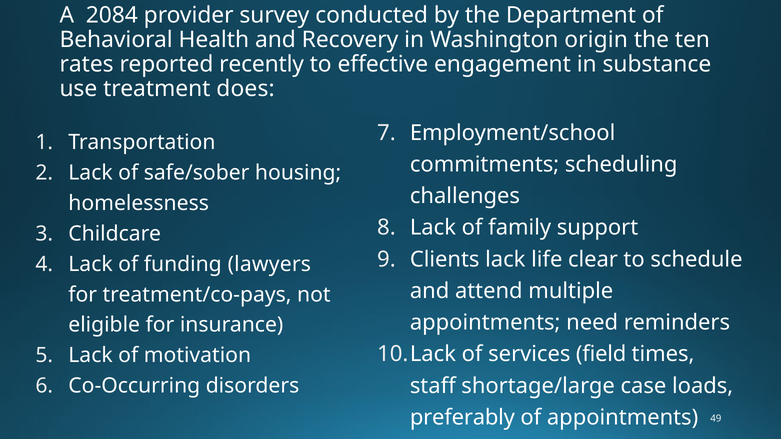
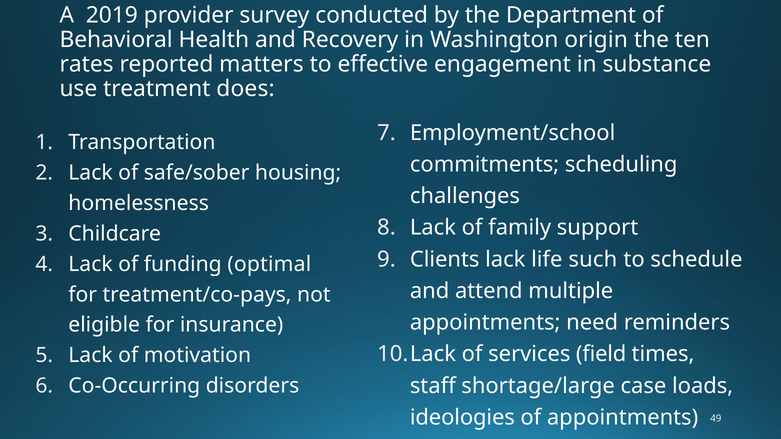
2084: 2084 -> 2019 (112, 15)
recently: recently -> matters (261, 64)
clear: clear -> such (593, 260)
lawyers: lawyers -> optimal (269, 264)
preferably: preferably -> ideologies (462, 418)
